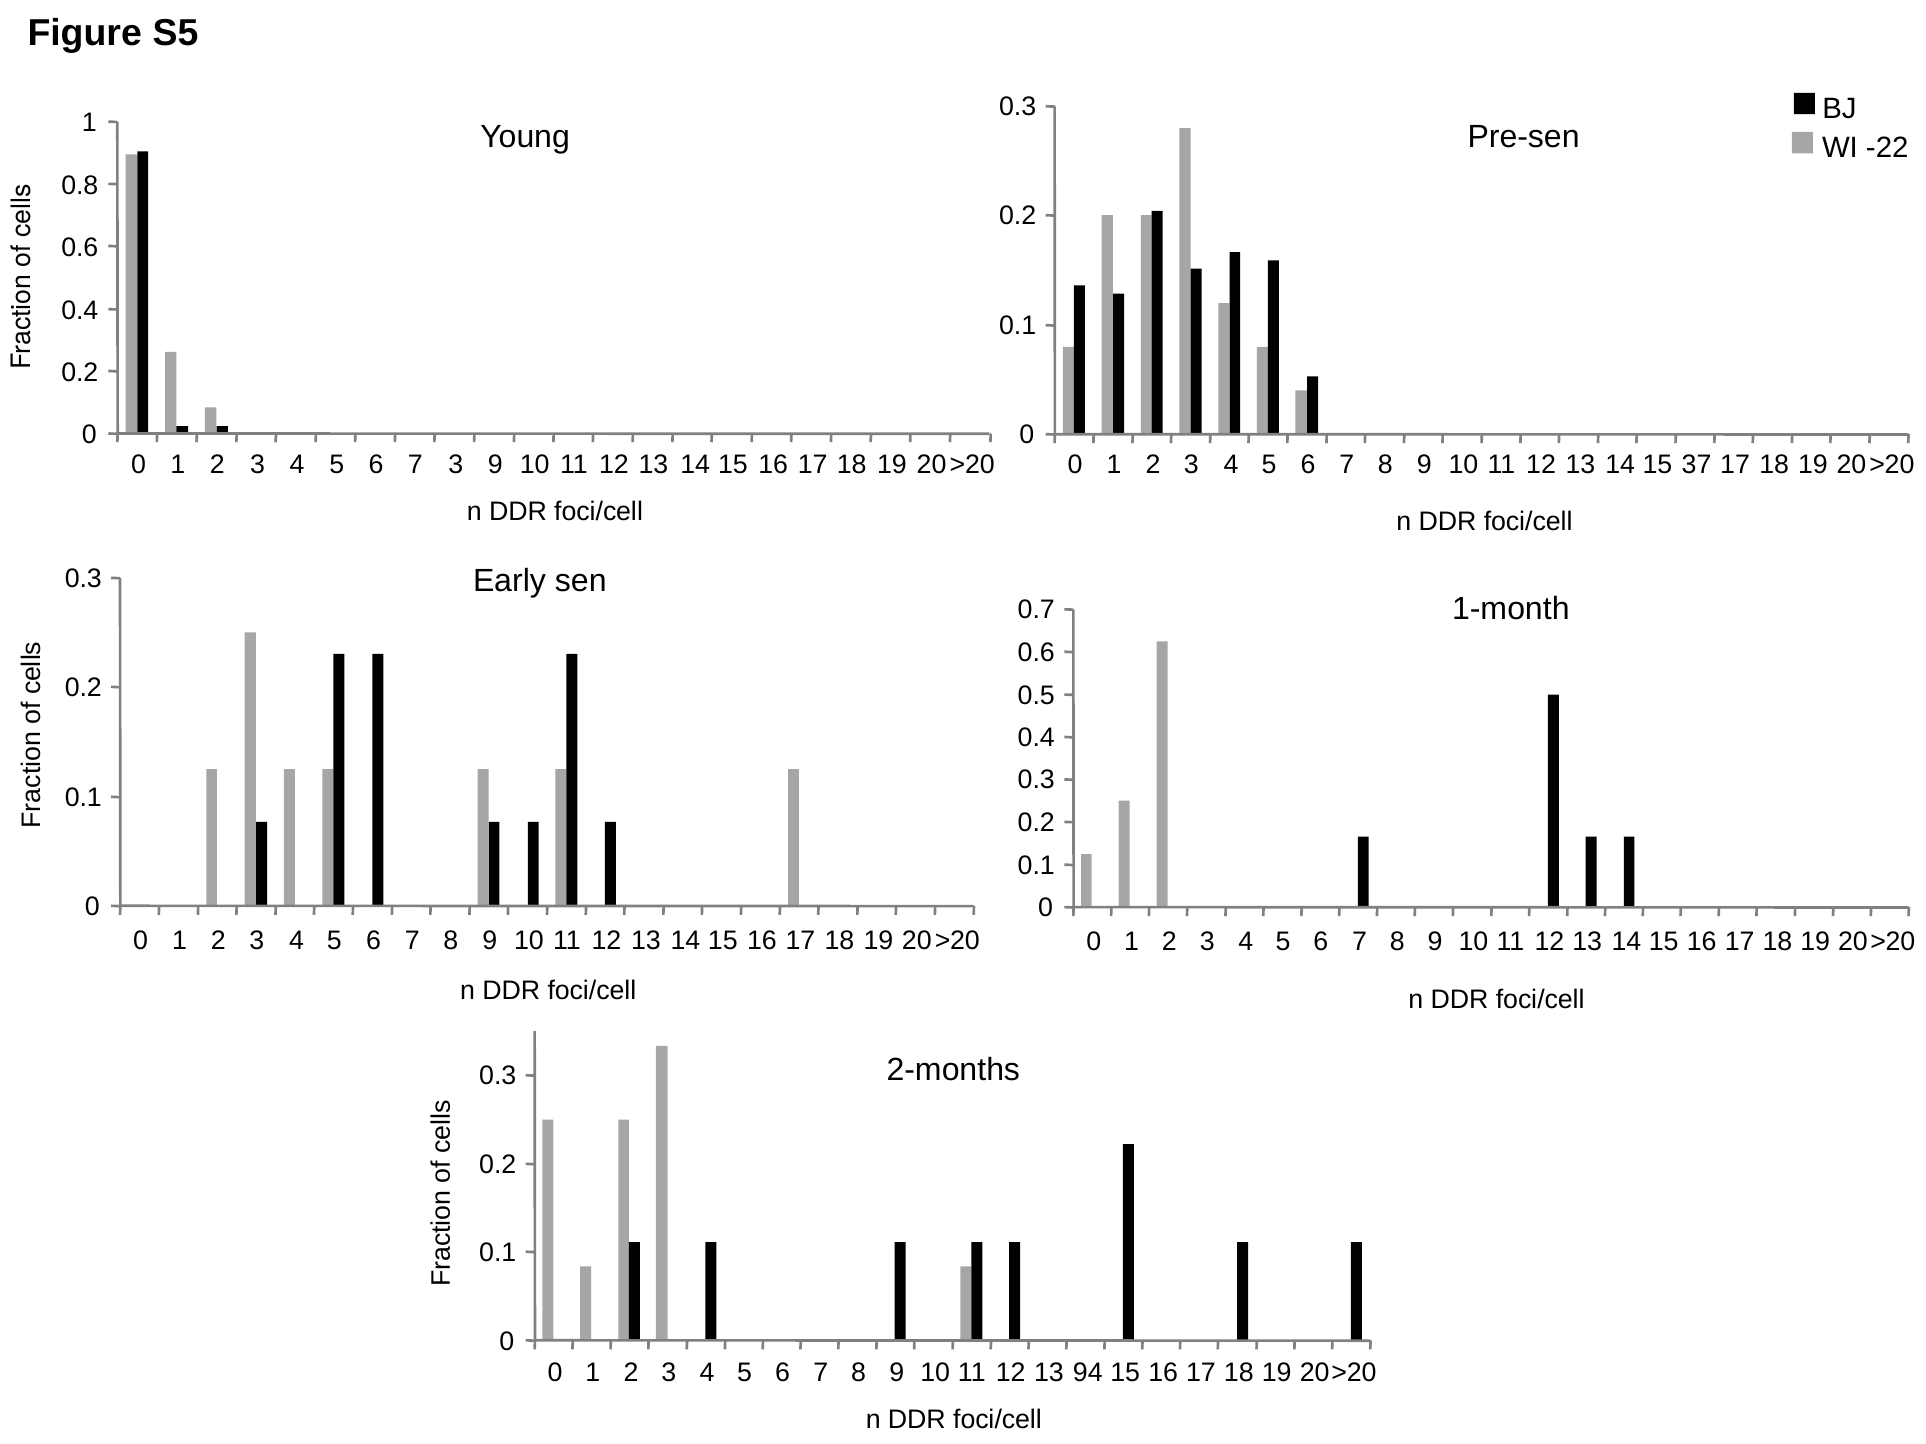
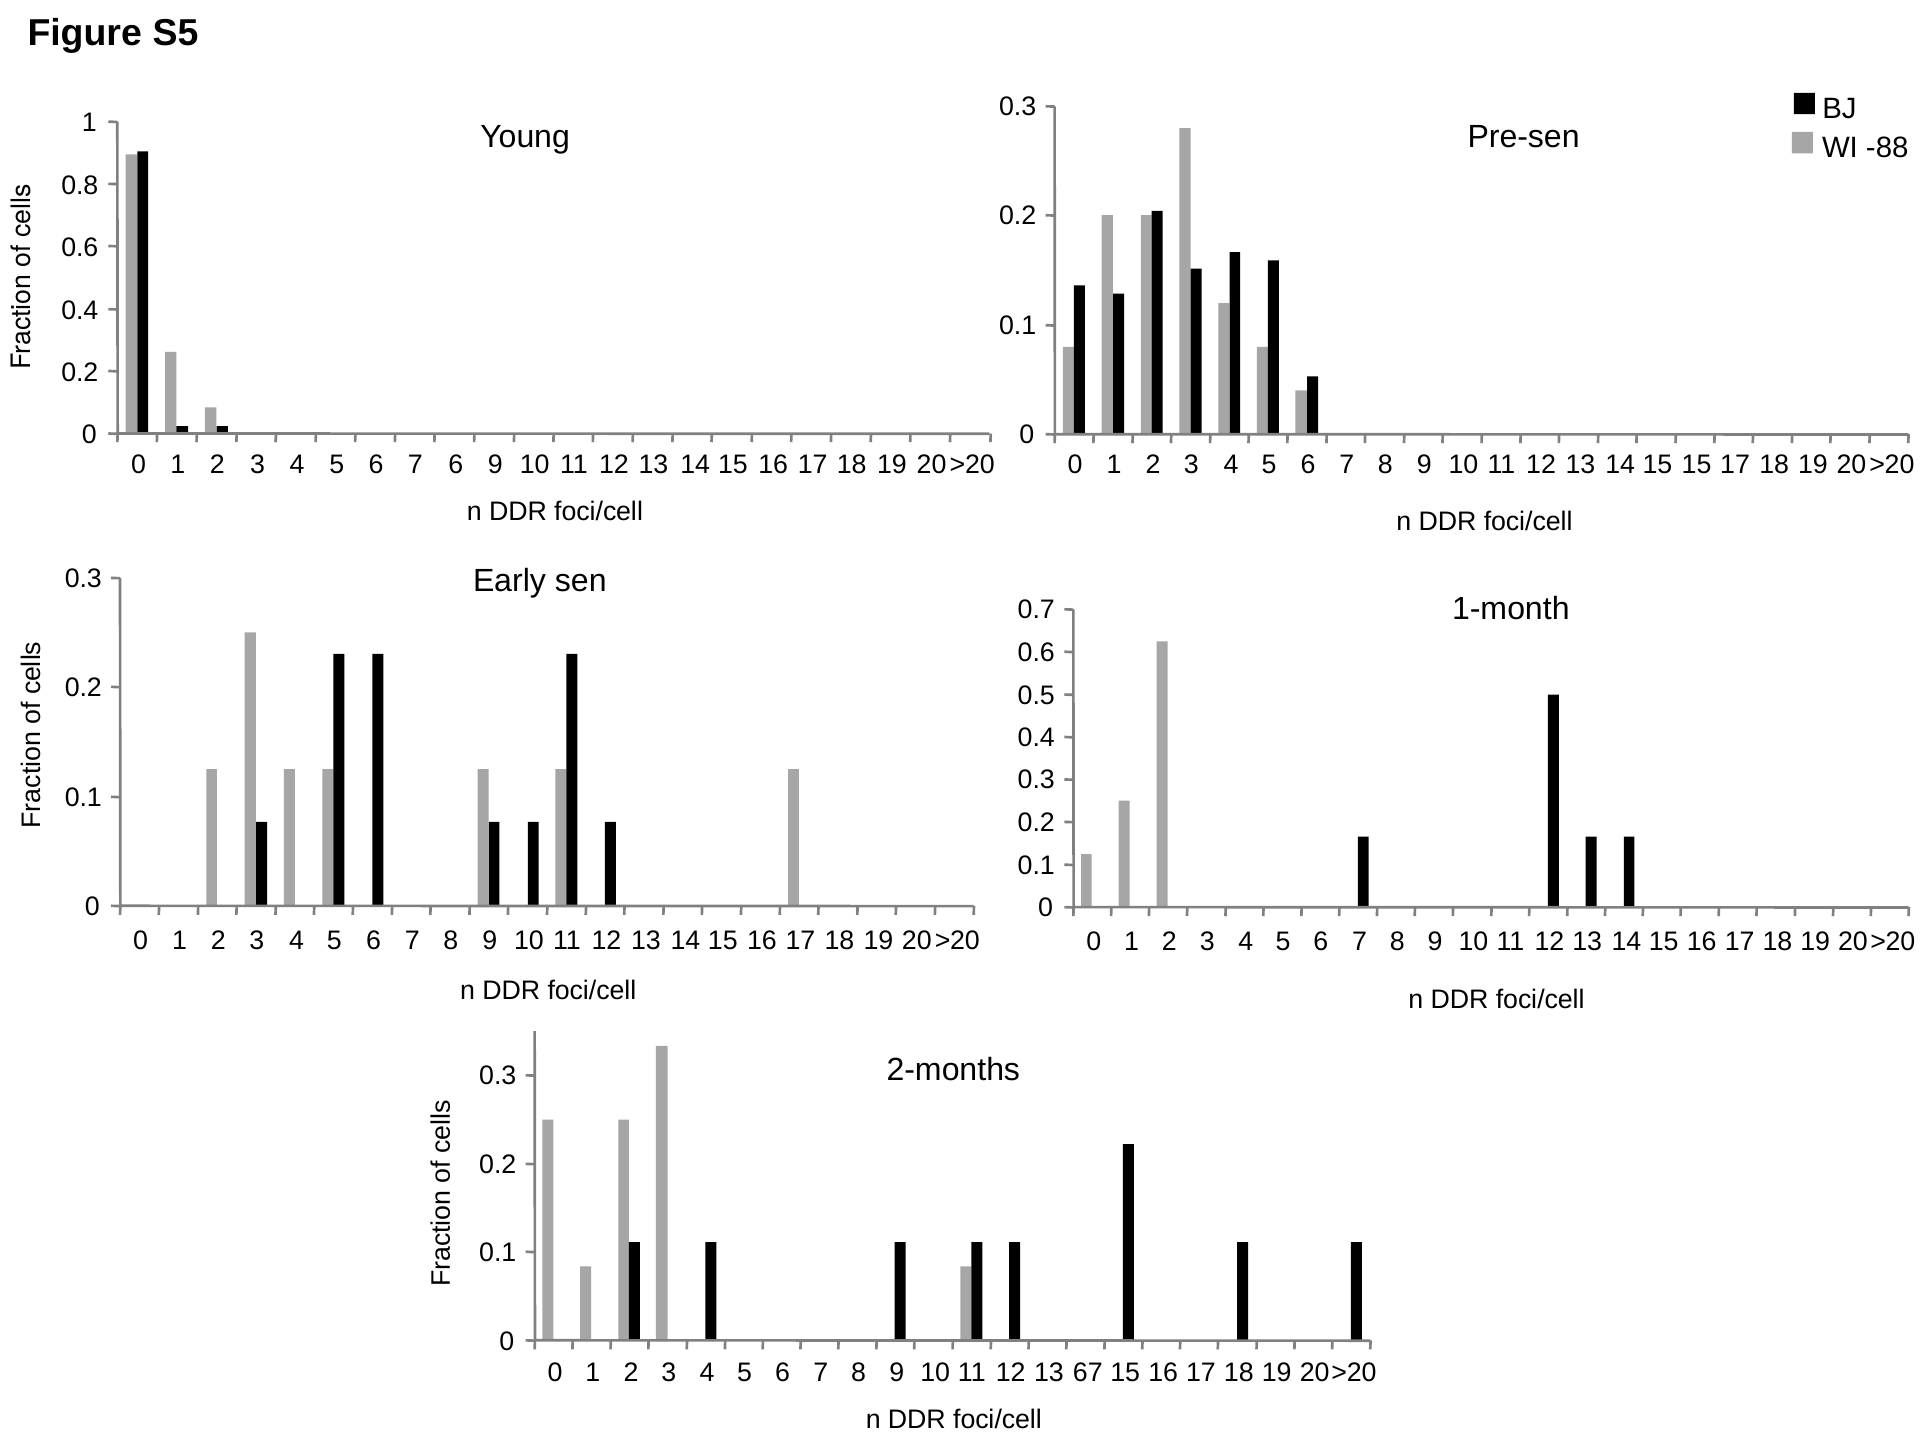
-22: -22 -> -88 (1887, 147)
7 3: 3 -> 6 (456, 465)
15 37: 37 -> 15 (1697, 465)
94: 94 -> 67 (1088, 1373)
